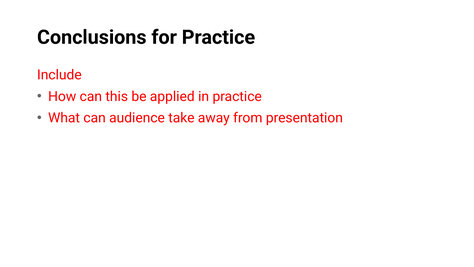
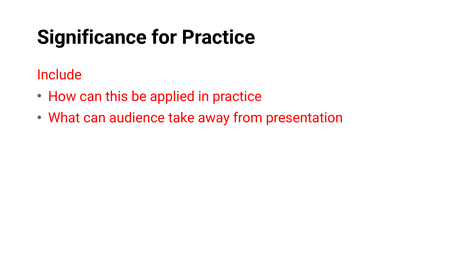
Conclusions: Conclusions -> Significance (92, 37)
